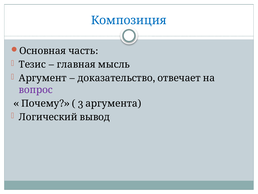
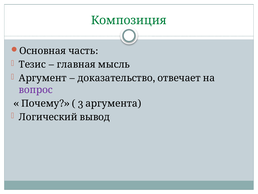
Композиция colour: blue -> green (129, 20)
